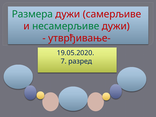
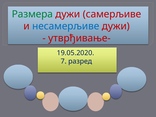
несамерљиве colour: green -> blue (66, 26)
